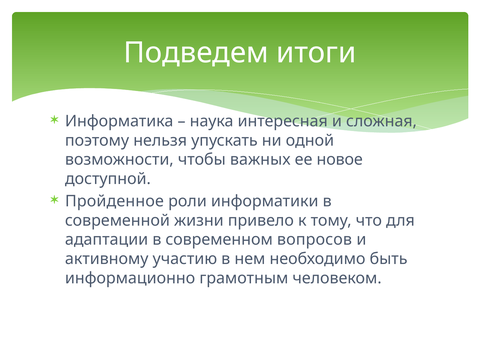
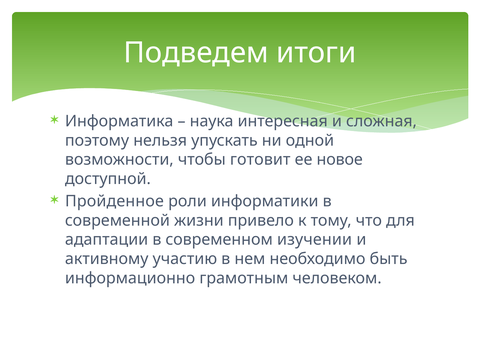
важных: важных -> готовит (260, 160)
вопросов: вопросов -> изучении (314, 240)
